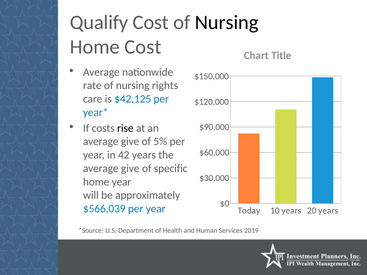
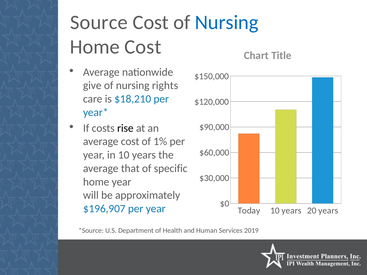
Qualify: Qualify -> Source (99, 23)
Nursing colour: black -> blue (227, 23)
rate: rate -> give (92, 86)
$42,125: $42,125 -> $18,210 (133, 99)
give: give -> cost (130, 142)
5%: 5% -> 1% (160, 142)
in 42: 42 -> 10 (124, 155)
give: give -> that (130, 169)
$566,039: $566,039 -> $196,907 (104, 209)
